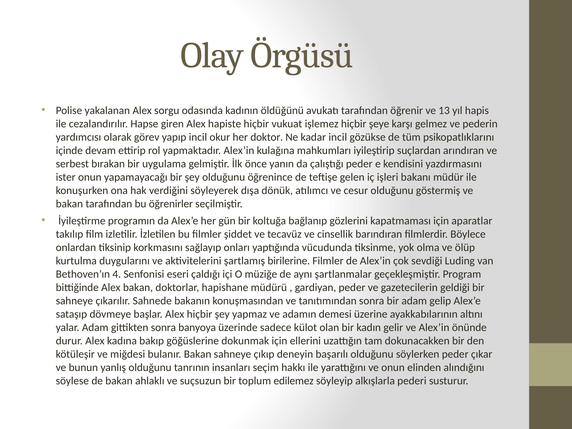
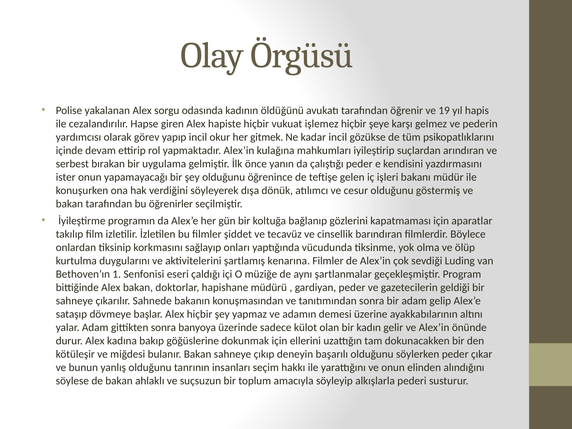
13: 13 -> 19 (444, 110)
doktor: doktor -> gitmek (267, 137)
birilerine: birilerine -> kenarına (289, 261)
4: 4 -> 1 (117, 274)
edilemez: edilemez -> amacıyla (294, 381)
